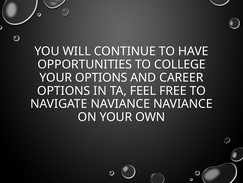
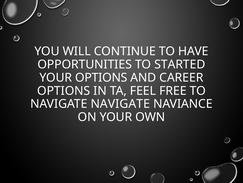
COLLEGE: COLLEGE -> STARTED (180, 64)
NAVIGATE NAVIANCE: NAVIANCE -> NAVIGATE (120, 104)
